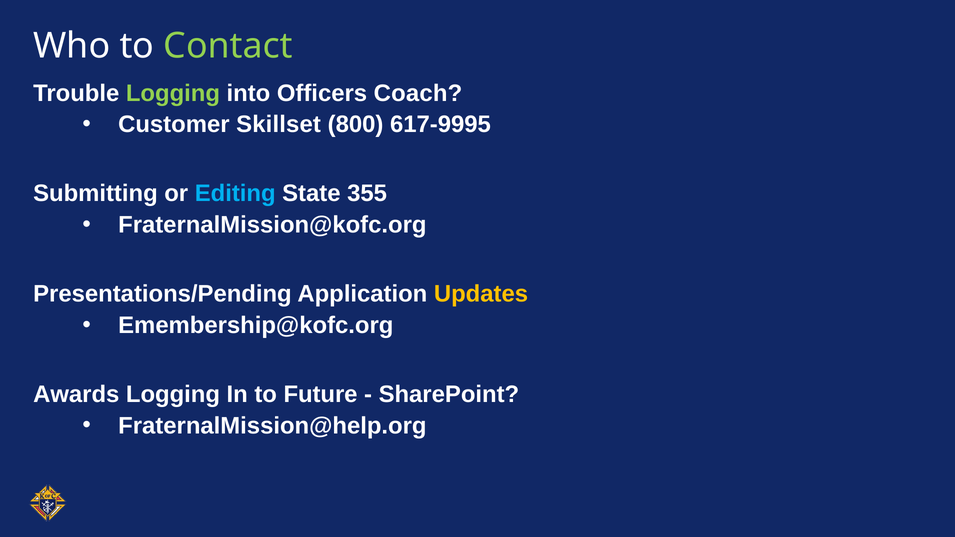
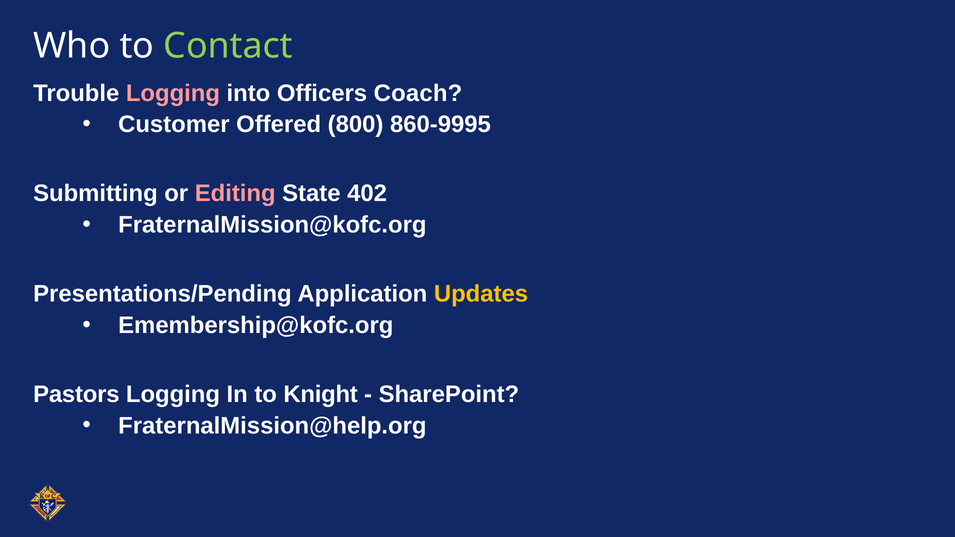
Logging colour: light green -> pink (173, 93)
Skillset: Skillset -> Offered (279, 125)
617-9995: 617-9995 -> 860-9995 (440, 125)
Editing colour: light blue -> pink (235, 194)
355: 355 -> 402 (367, 194)
Awards: Awards -> Pastors (76, 395)
Future: Future -> Knight (321, 395)
